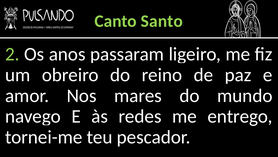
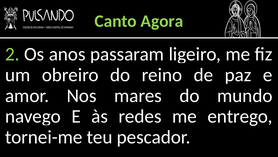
Santo: Santo -> Agora (162, 21)
